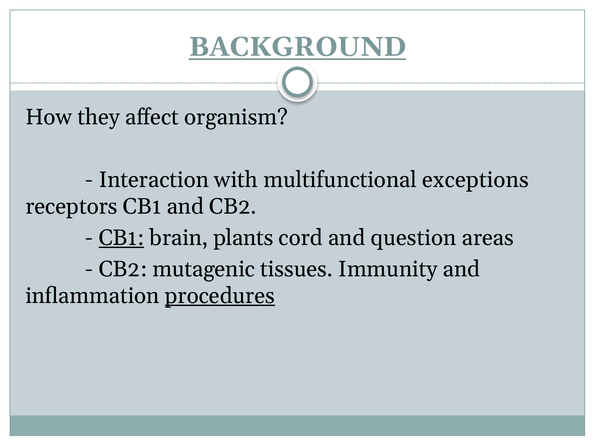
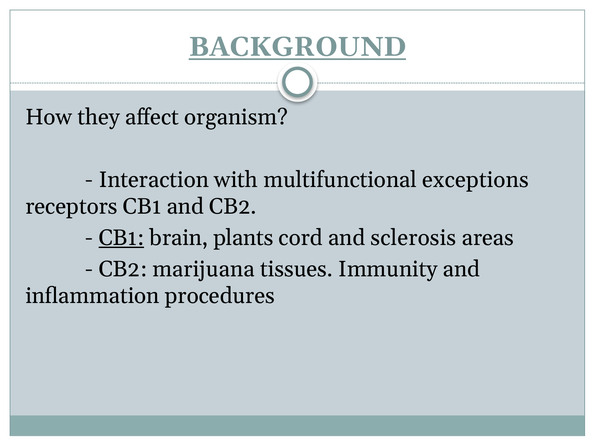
question: question -> sclerosis (413, 238)
mutagenic: mutagenic -> marijuana (204, 269)
procedures underline: present -> none (220, 296)
